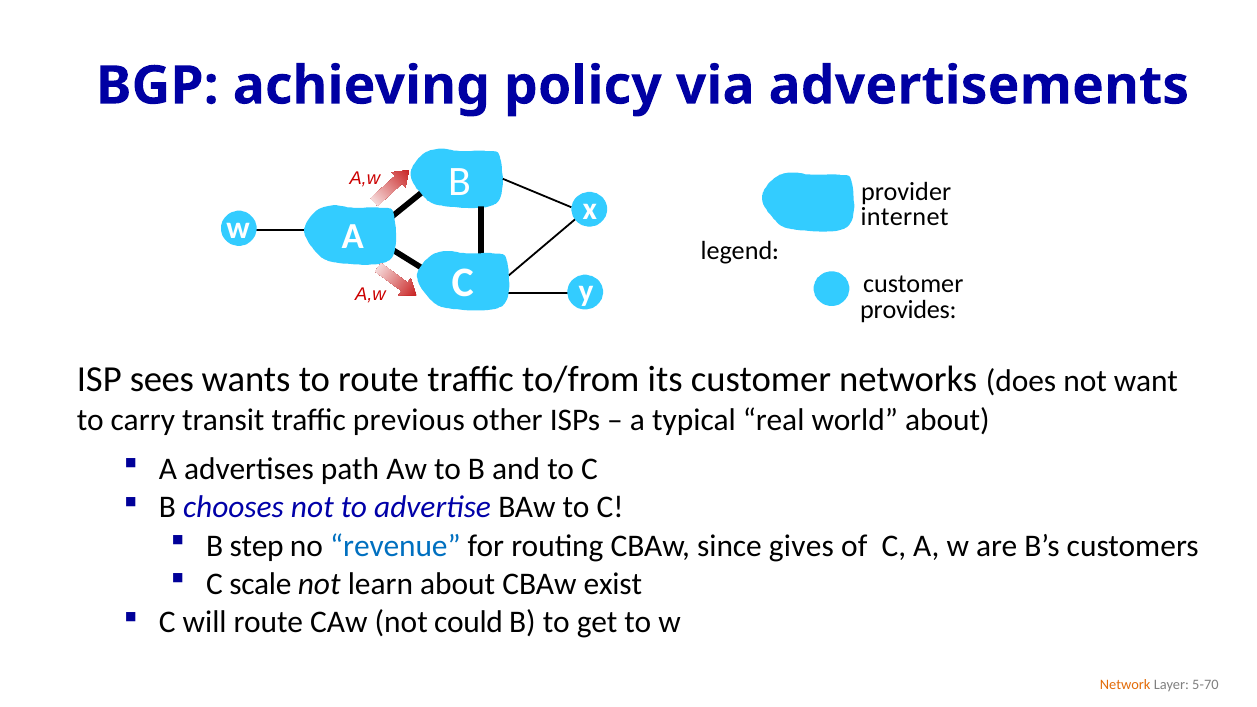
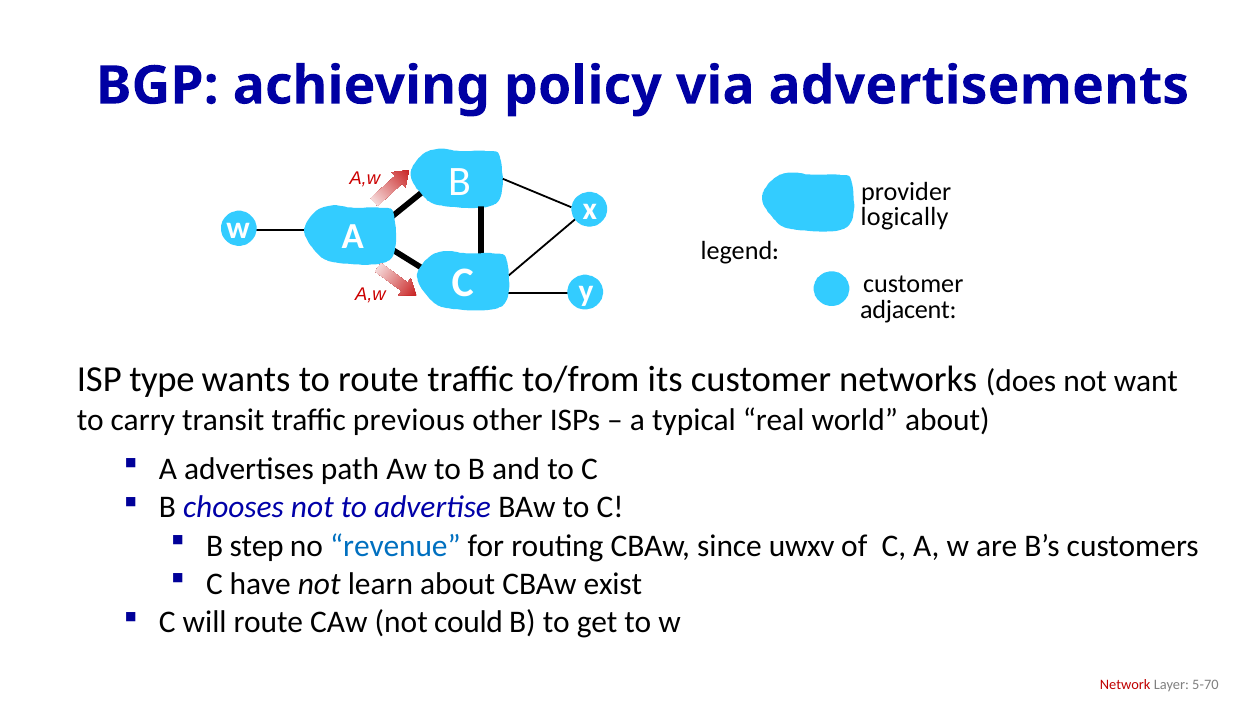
internet: internet -> logically (905, 217)
provides: provides -> adjacent (908, 309)
sees: sees -> type (162, 379)
gives: gives -> uwxv (802, 546)
scale: scale -> have (260, 584)
Network colour: orange -> red (1125, 684)
